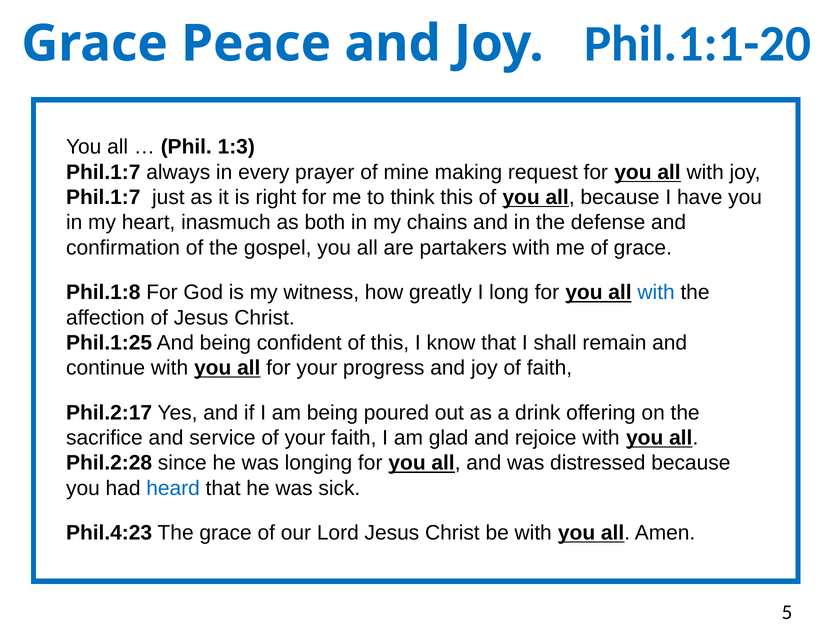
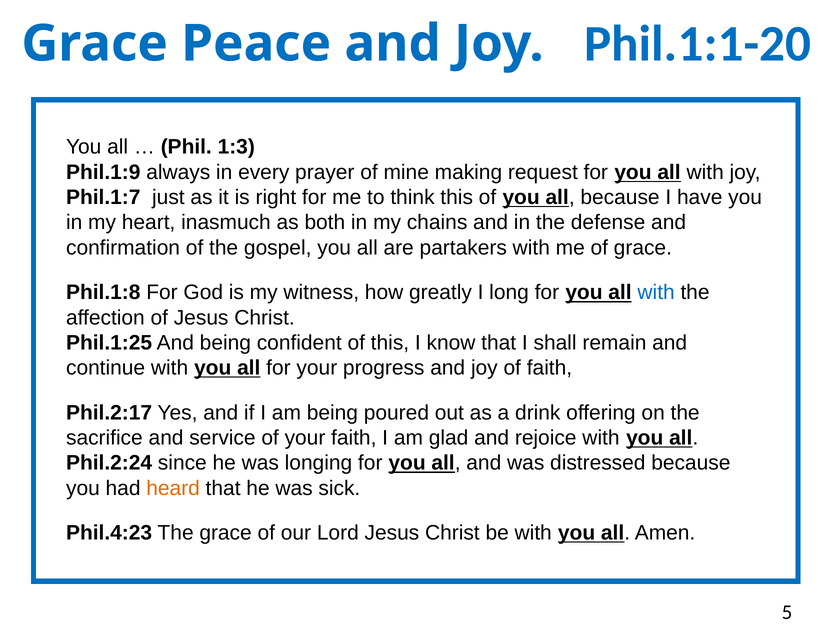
Phil.1:7: Phil.1:7 -> Phil.1:9 (103, 172)
Phil.2:28: Phil.2:28 -> Phil.2:24 (109, 463)
heard colour: blue -> orange (173, 488)
